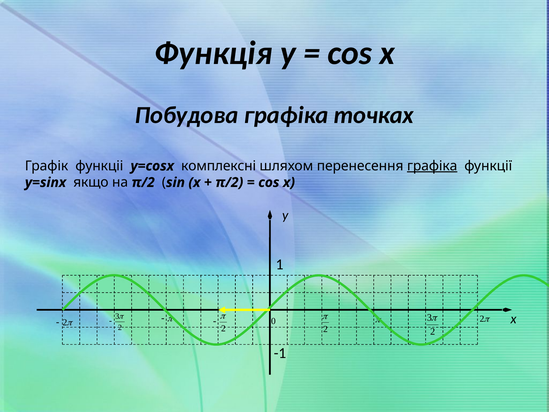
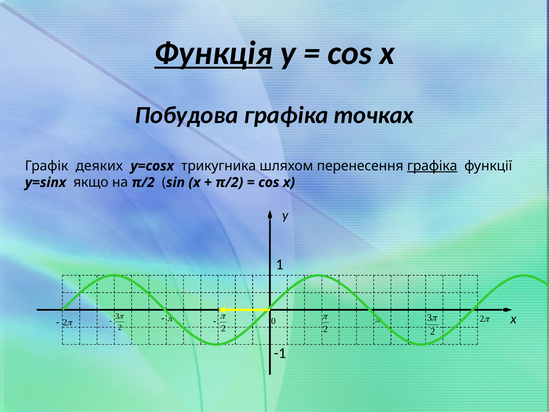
Функція underline: none -> present (213, 53)
функціі: функціі -> деяких (99, 166)
комплексні: комплексні -> трикугника (219, 166)
